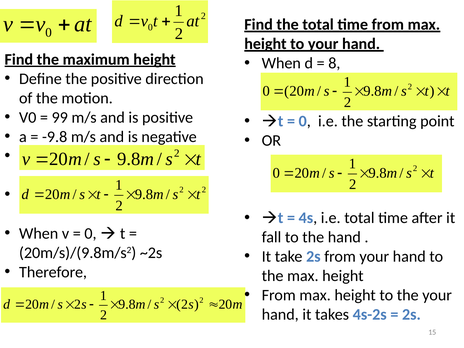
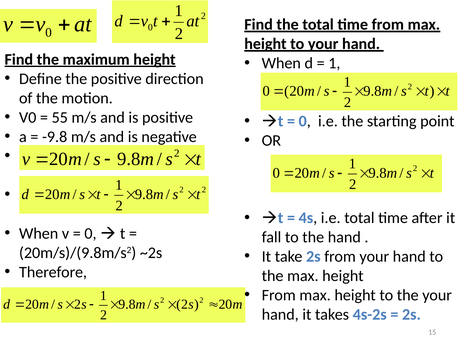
8: 8 -> 1 (334, 63)
99: 99 -> 55 (60, 117)
